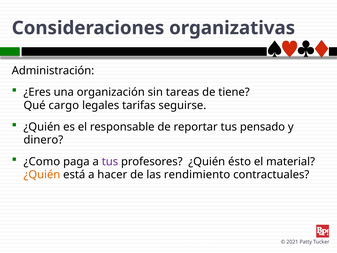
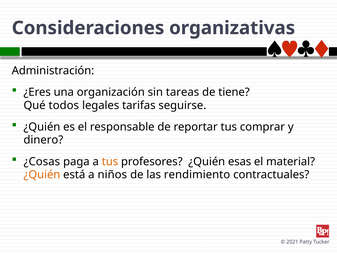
cargo: cargo -> todos (64, 105)
pensado: pensado -> comprar (262, 127)
¿Como: ¿Como -> ¿Cosas (42, 161)
tus colour: purple -> orange (110, 161)
ésto: ésto -> esas (240, 161)
hacer: hacer -> niños (112, 175)
